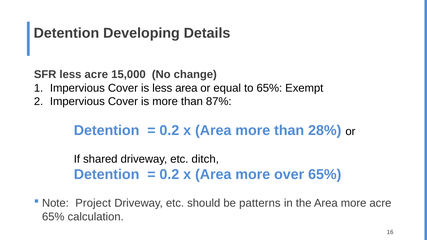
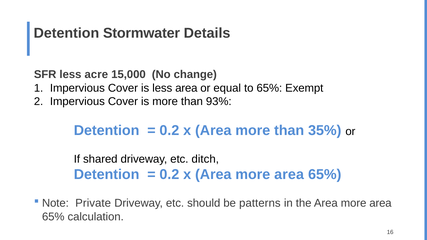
Developing: Developing -> Stormwater (142, 33)
87%: 87% -> 93% (219, 102)
28%: 28% -> 35% (325, 131)
x Area more over: over -> area (289, 175)
Project: Project -> Private (93, 203)
the Area more acre: acre -> area (380, 203)
